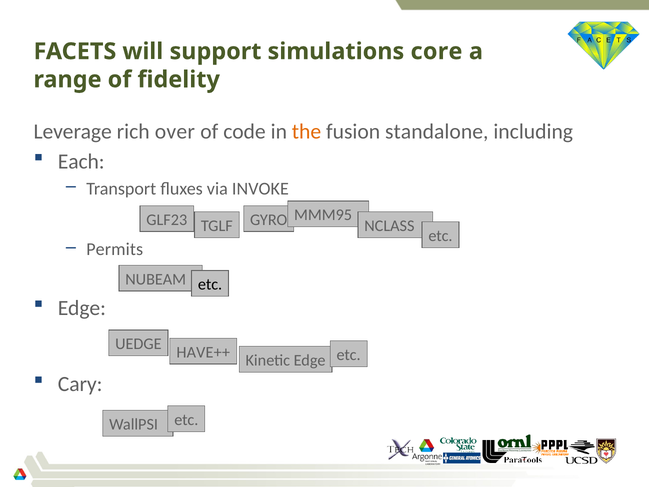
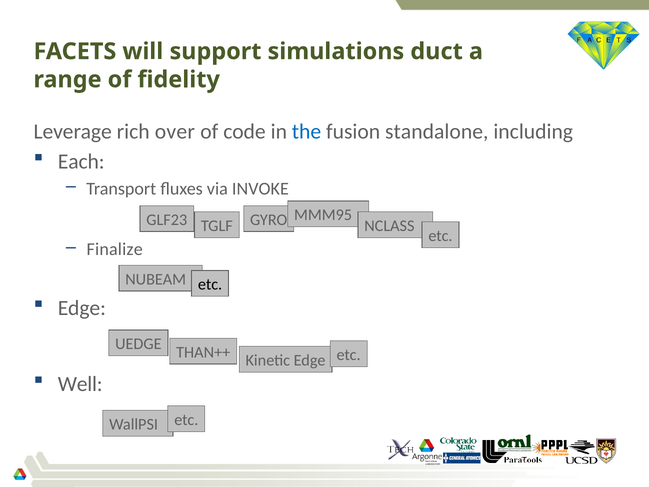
core: core -> duct (437, 51)
the colour: orange -> blue (307, 131)
Permits: Permits -> Finalize (115, 249)
HAVE++: HAVE++ -> THAN++ (203, 352)
Cary: Cary -> Well (80, 384)
